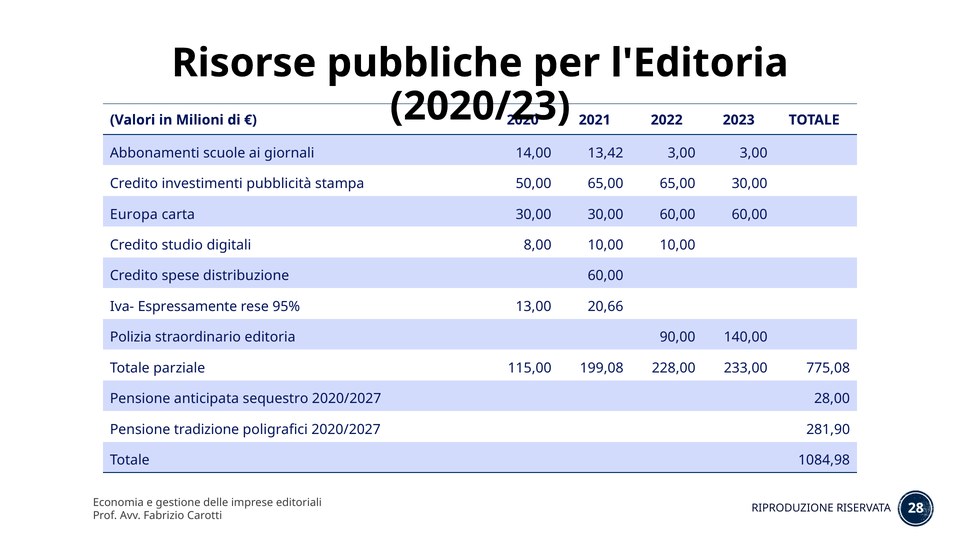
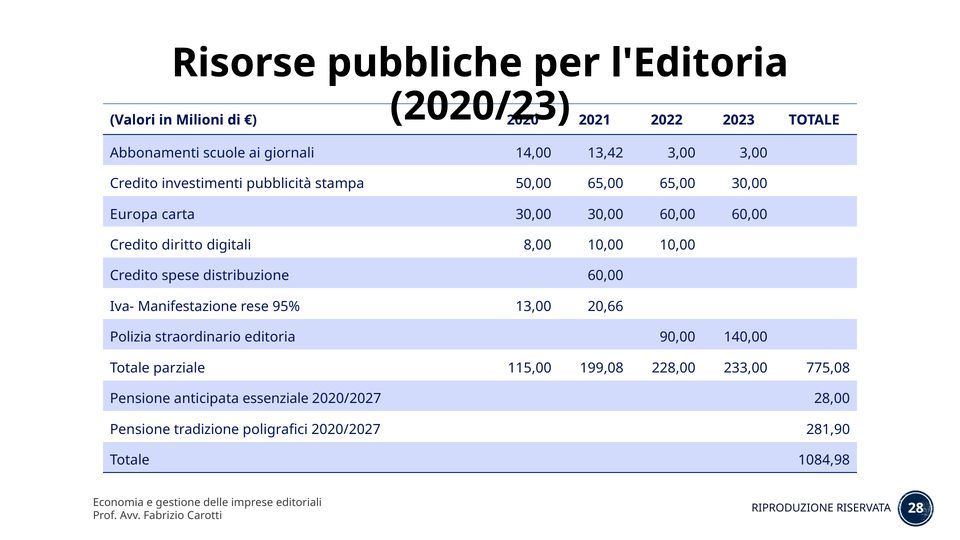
studio: studio -> diritto (182, 245)
Espressamente: Espressamente -> Manifestazione (187, 307)
sequestro: sequestro -> essenziale (276, 399)
